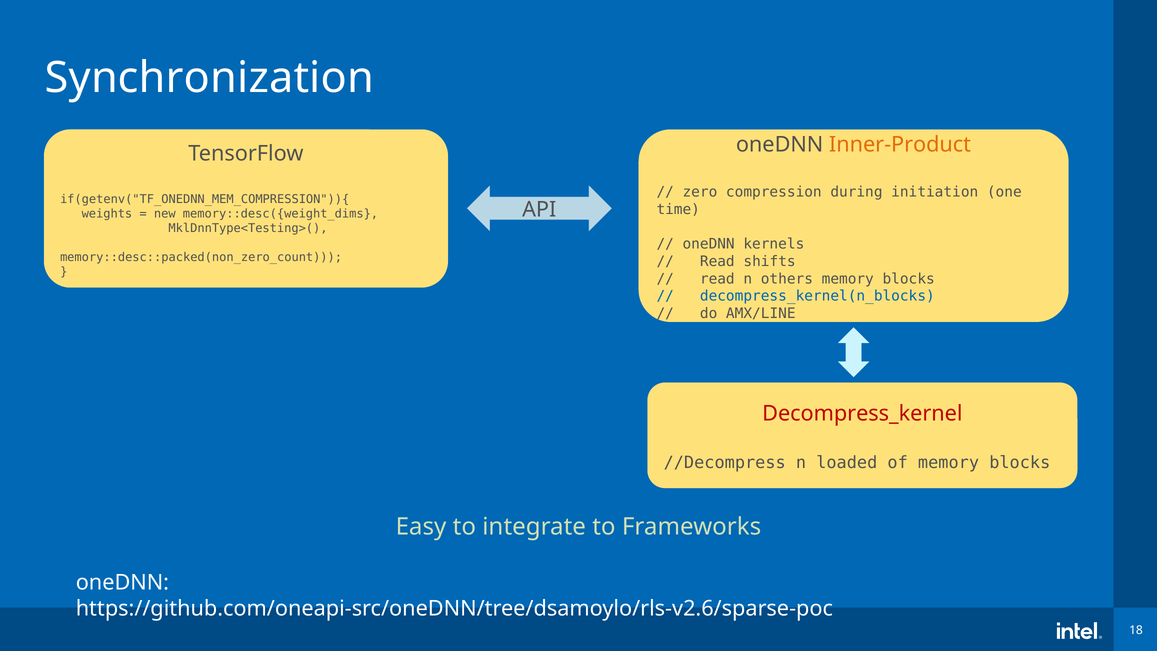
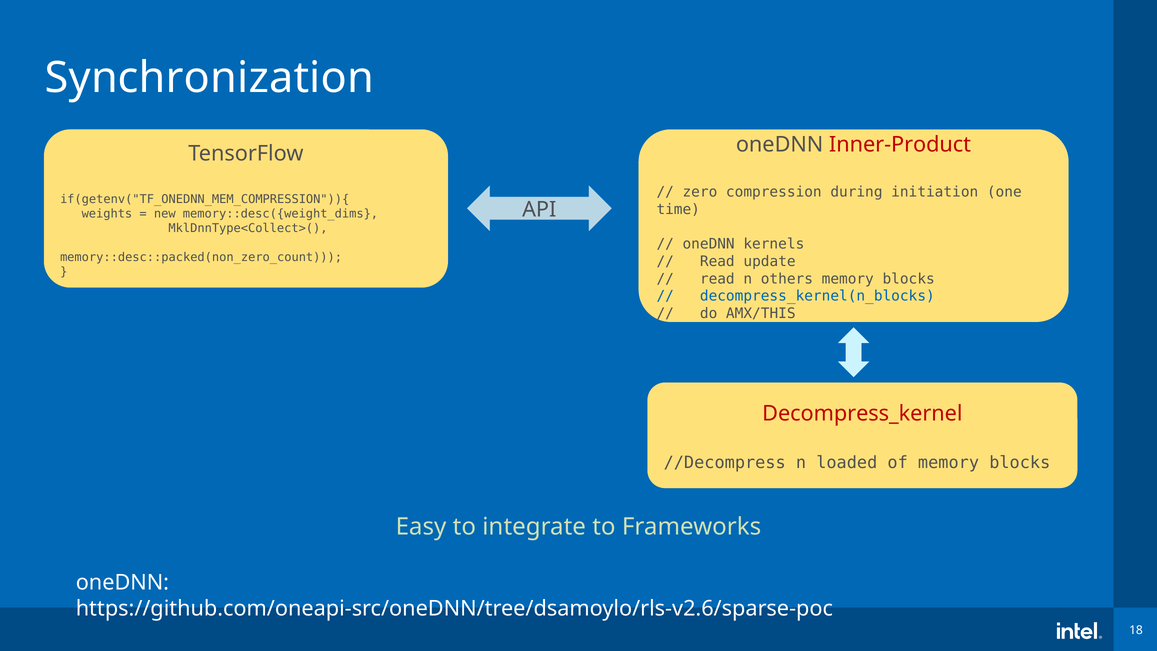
Inner-Product colour: orange -> red (900, 145)
MklDnnType<Testing>(: MklDnnType<Testing>( -> MklDnnType<Collect>( (248, 228)
shifts: shifts -> update (770, 261)
AMX/LINE: AMX/LINE -> AMX/THIS (761, 313)
